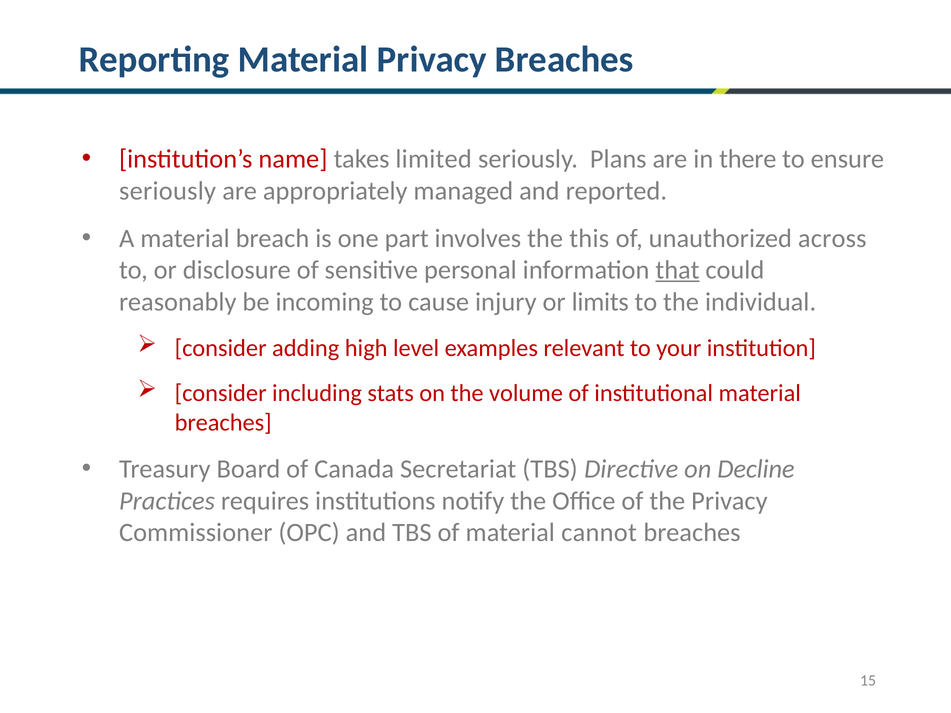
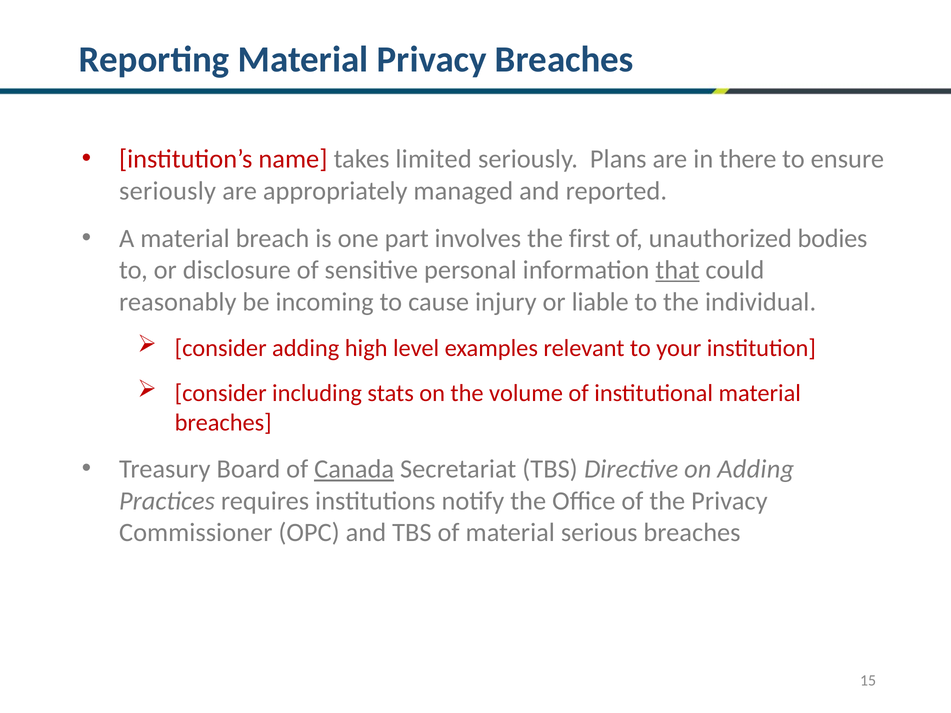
this: this -> first (589, 238)
across: across -> bodies (832, 238)
limits: limits -> liable (600, 302)
Canada underline: none -> present (354, 469)
on Decline: Decline -> Adding (756, 469)
cannot: cannot -> serious (599, 533)
